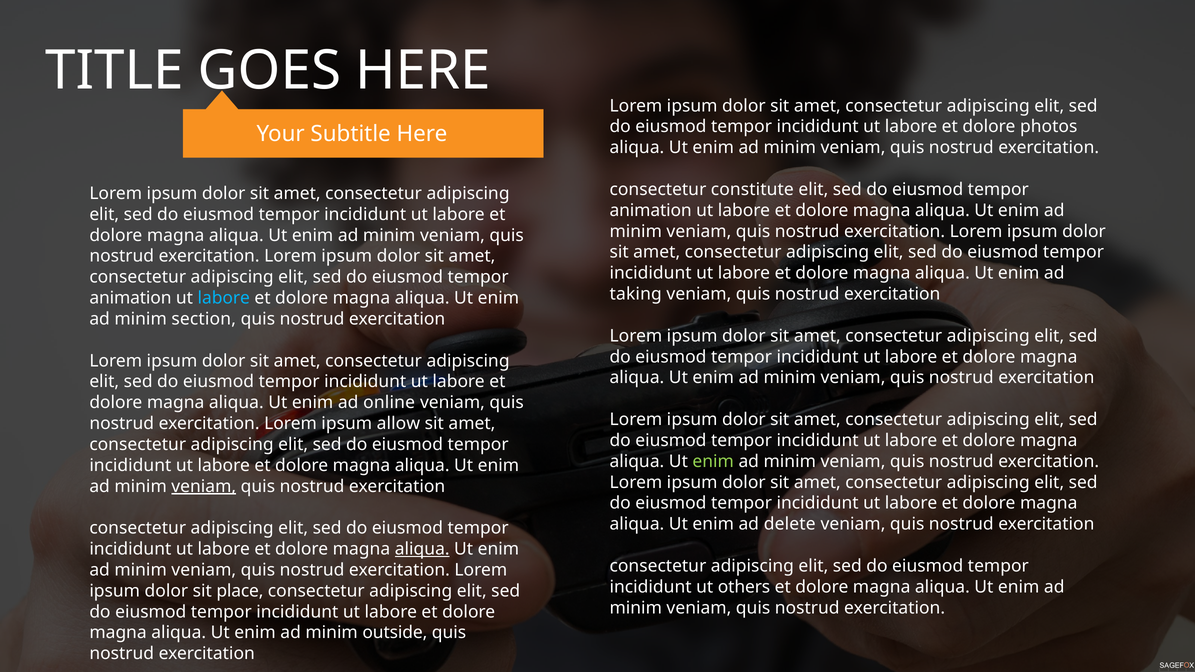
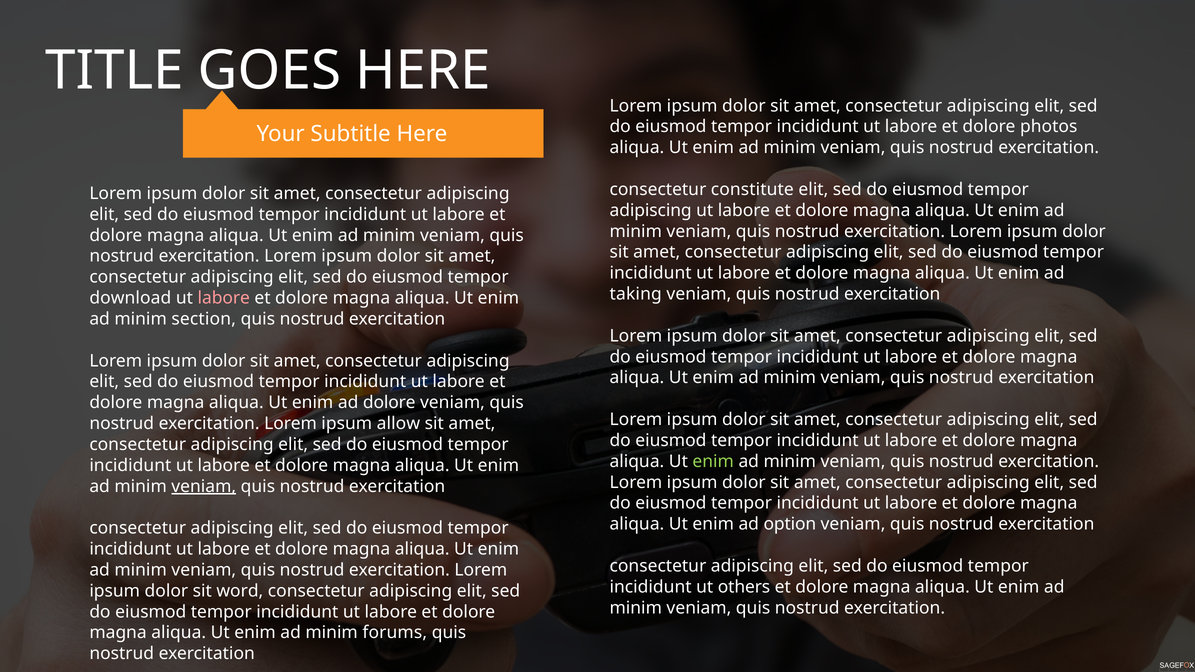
animation: animation -> adipiscing (651, 210)
animation: animation -> download (130, 298)
labore colour: light blue -> pink (224, 298)
ad online: online -> dolore (389, 403)
delete: delete -> option (790, 524)
aliqua underline: present -> none (422, 549)
place: place -> word (240, 591)
outside: outside -> forums (395, 633)
